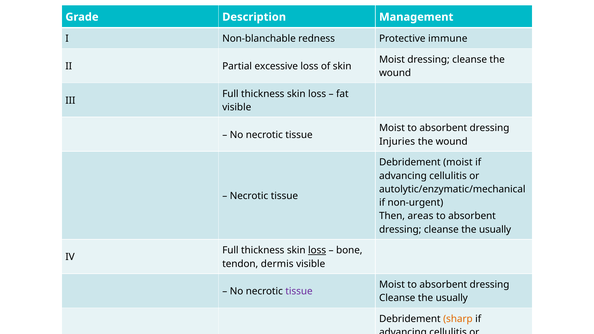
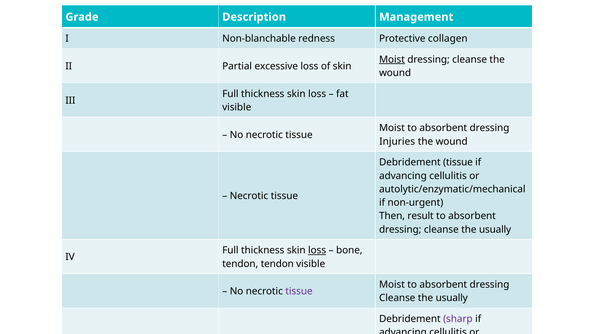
immune: immune -> collagen (448, 39)
Moist underline: none -> present (392, 60)
Debridement moist: moist -> tissue (458, 162)
areas: areas -> result (421, 216)
tendon dermis: dermis -> tendon (277, 264)
sharp colour: orange -> purple (458, 319)
